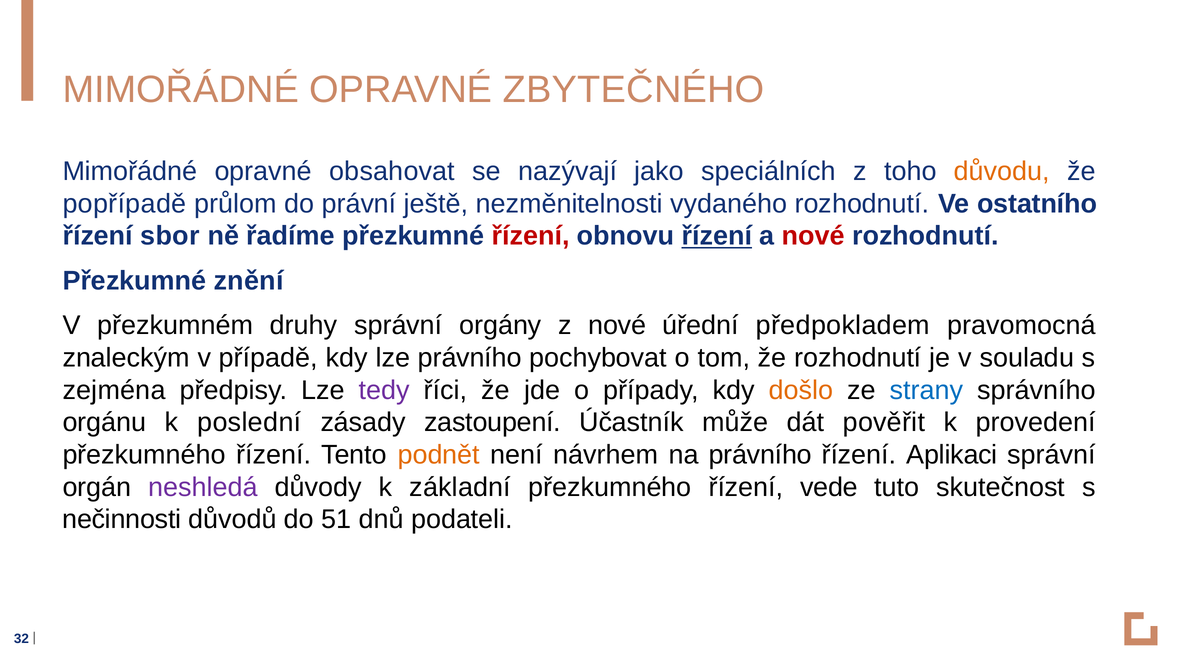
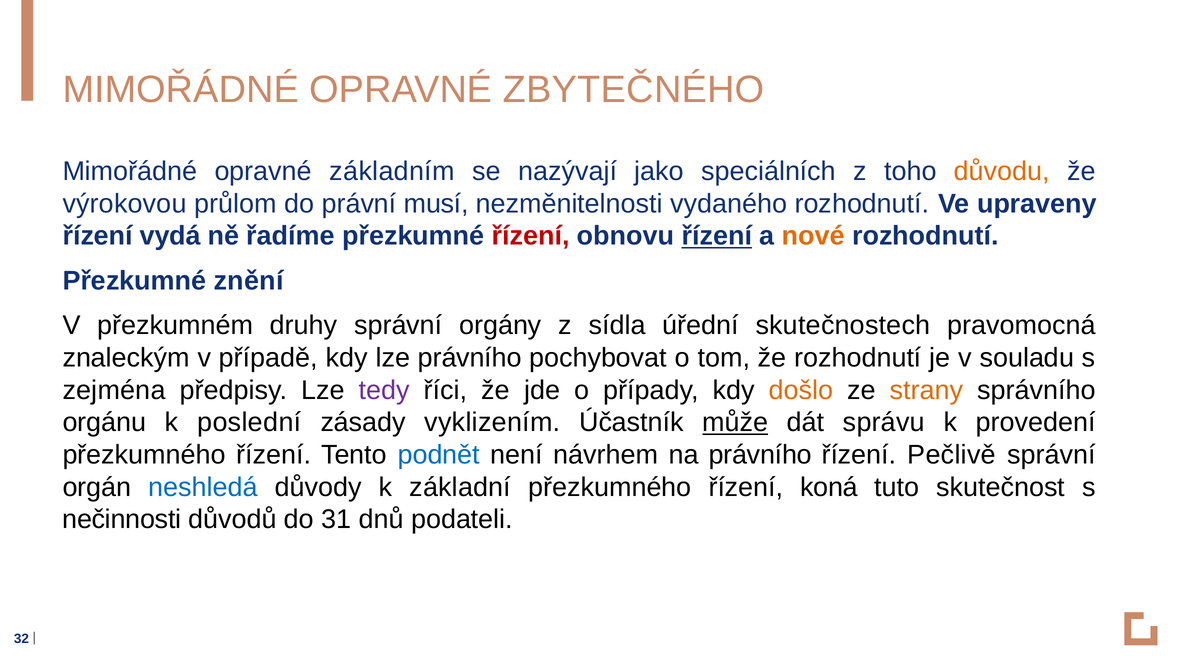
obsahovat: obsahovat -> základním (392, 171)
popřípadě: popřípadě -> výrokovou (125, 204)
ještě: ještě -> musí (436, 204)
ostatního: ostatního -> upraveny (1037, 204)
sbor: sbor -> vydá (170, 236)
nové colour: red -> orange (813, 236)
z nové: nové -> sídla (617, 325)
předpokladem: předpokladem -> skutečnostech (843, 325)
strany colour: blue -> orange (926, 390)
zastoupení: zastoupení -> vyklizením (492, 422)
může underline: none -> present (735, 422)
pověřit: pověřit -> správu (884, 422)
podnět colour: orange -> blue (439, 455)
Aplikaci: Aplikaci -> Pečlivě (952, 455)
neshledá colour: purple -> blue (203, 487)
vede: vede -> koná (829, 487)
51: 51 -> 31 (336, 519)
